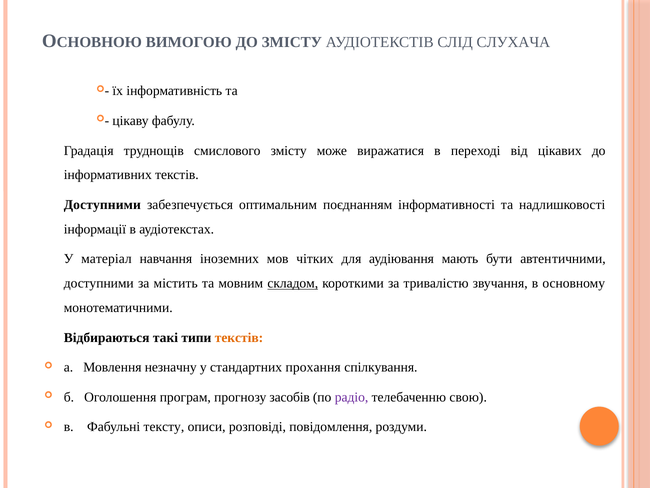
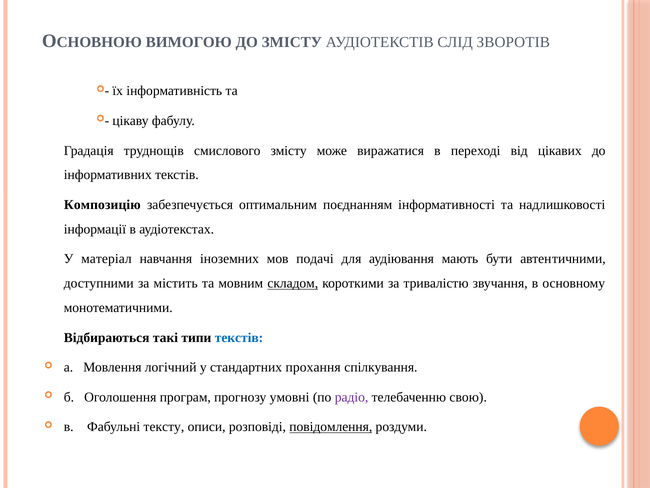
СЛУХАЧА: СЛУХАЧА -> ЗВОРОТІВ (513, 42)
Доступними: Доступними -> Композицію (102, 205)
чітких: чітких -> подачі (315, 259)
текстів colour: orange -> blue (239, 337)
незначну: незначну -> логічний (171, 367)
засобів: засобів -> умовні (290, 397)
повідомлення underline: none -> present (331, 427)
